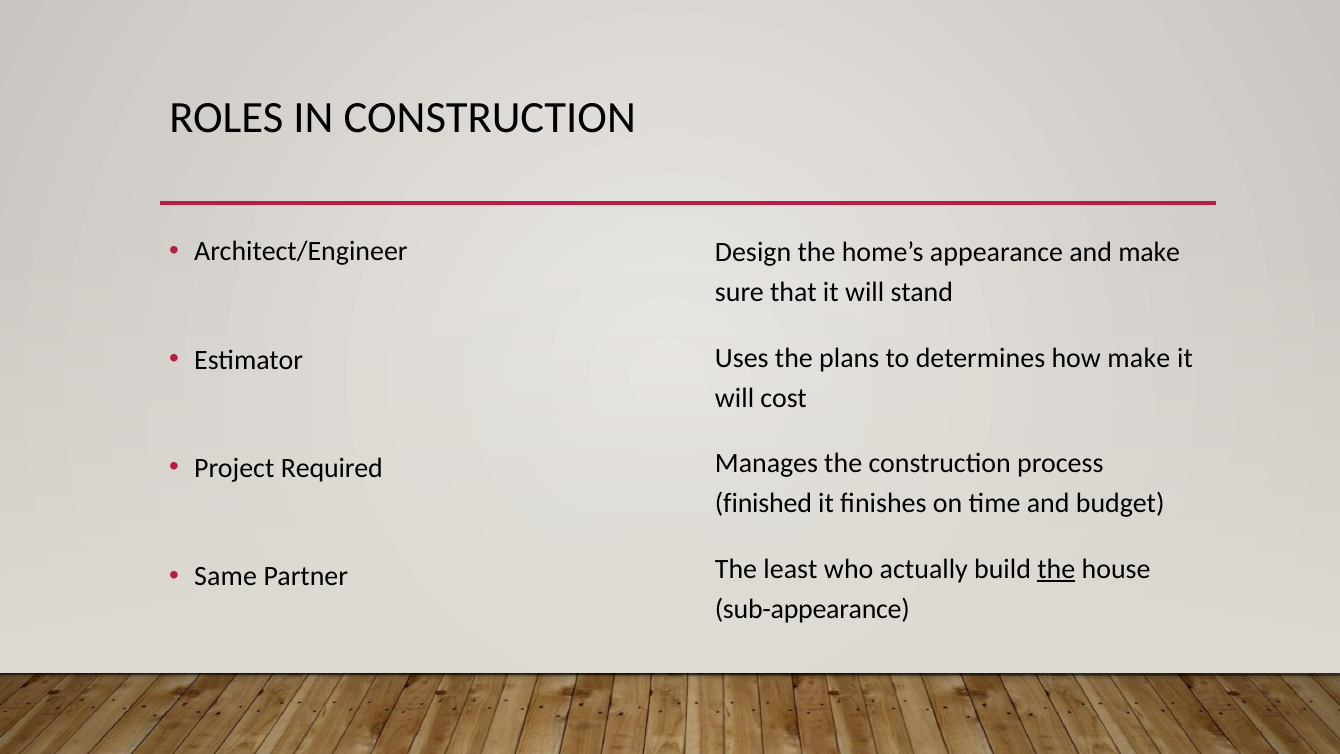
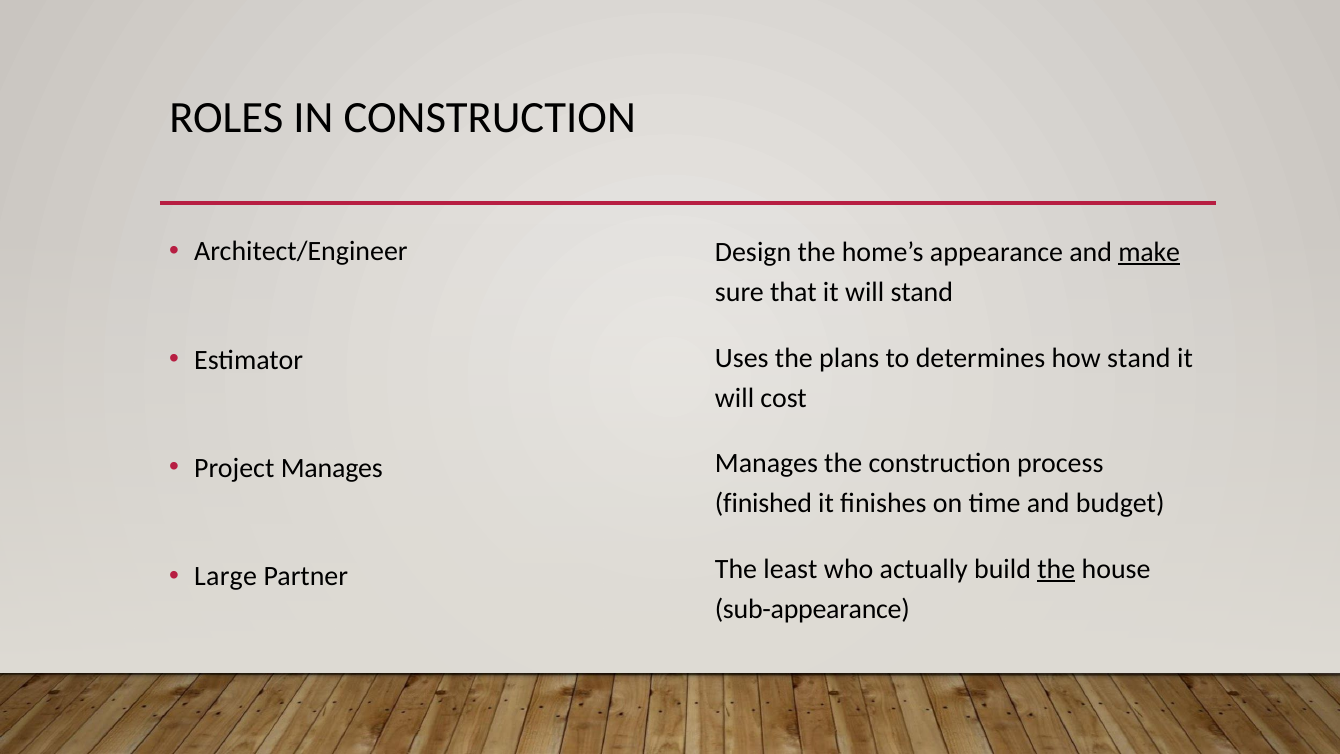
make underline: none -> present (1149, 252)
how make: make -> stand (1139, 358)
Project Required: Required -> Manages (332, 468)
Same: Same -> Large (226, 576)
